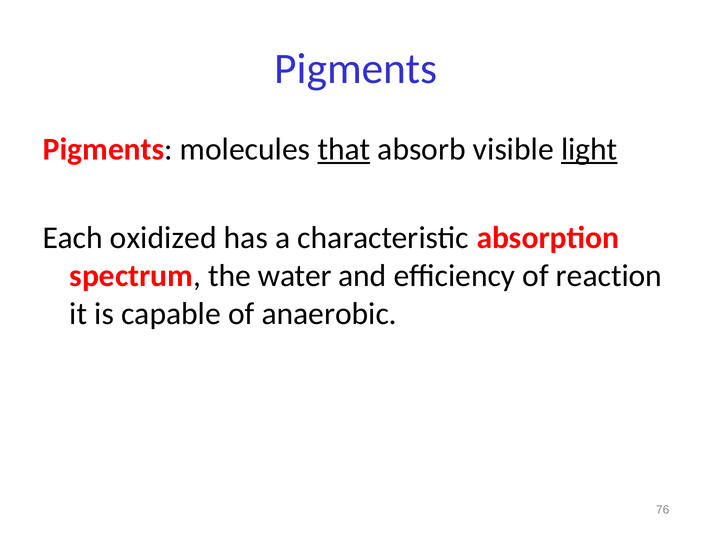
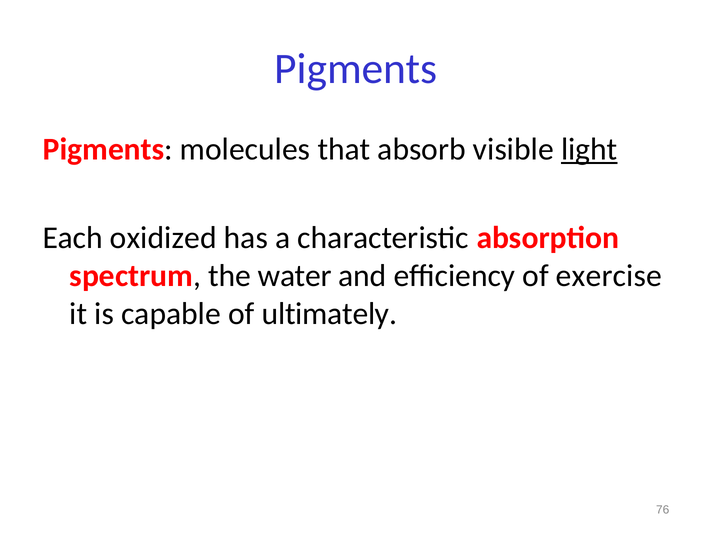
that underline: present -> none (344, 149)
reaction: reaction -> exercise (609, 276)
anaerobic: anaerobic -> ultimately (329, 314)
